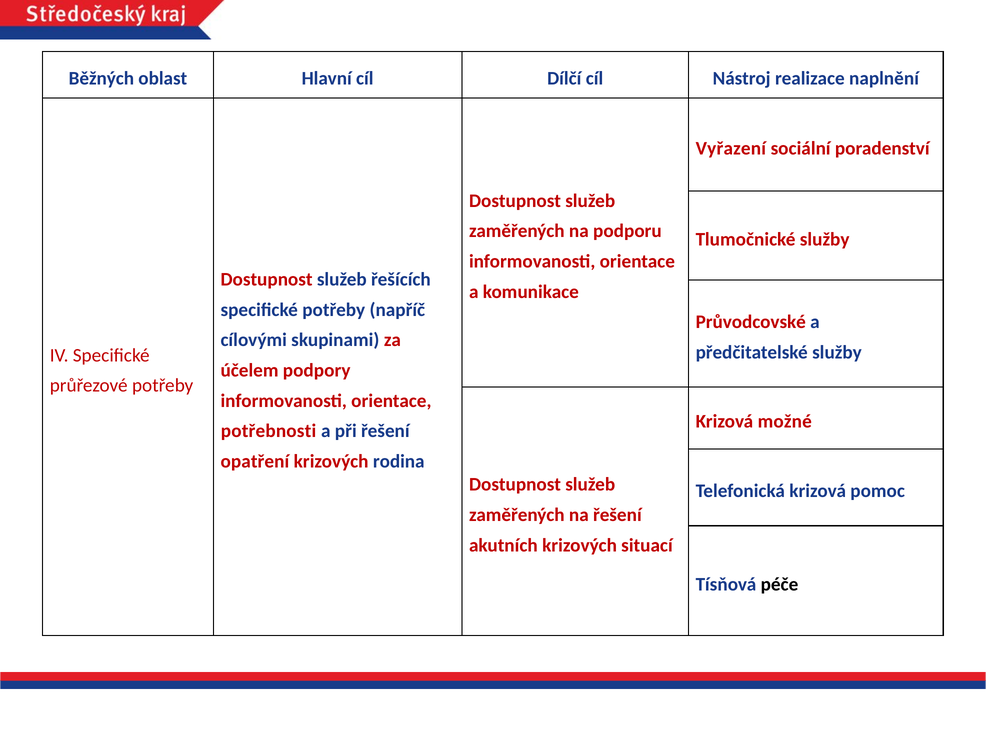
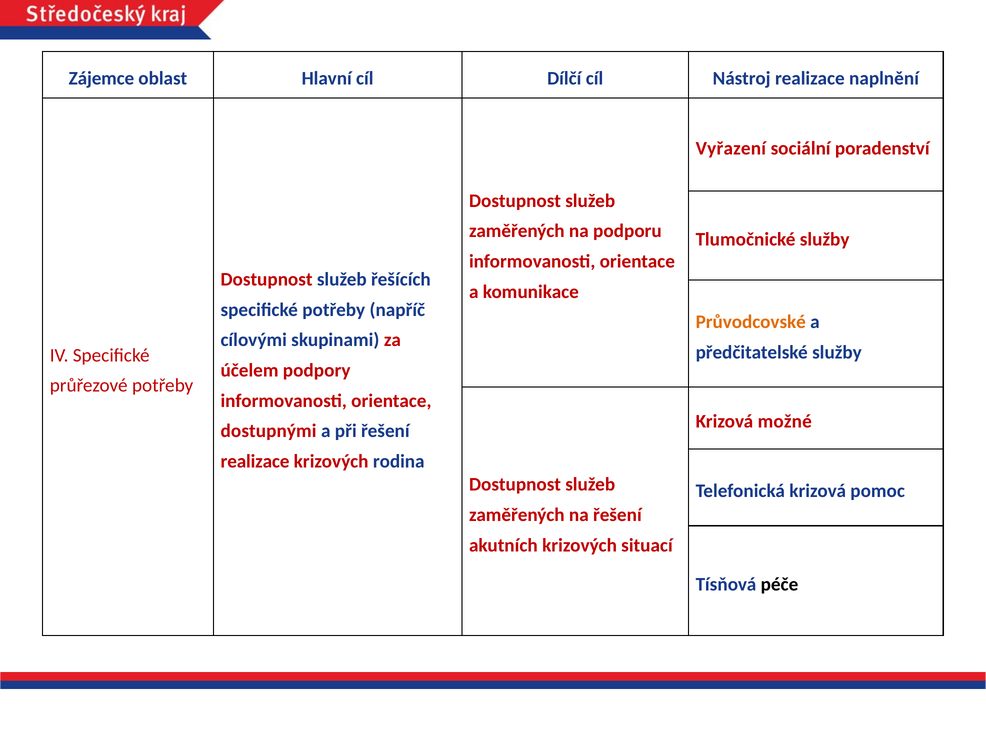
Běžných: Běžných -> Zájemce (101, 78)
Průvodcovské colour: red -> orange (751, 322)
potřebnosti: potřebnosti -> dostupnými (269, 431)
opatření: opatření -> realizace (255, 461)
